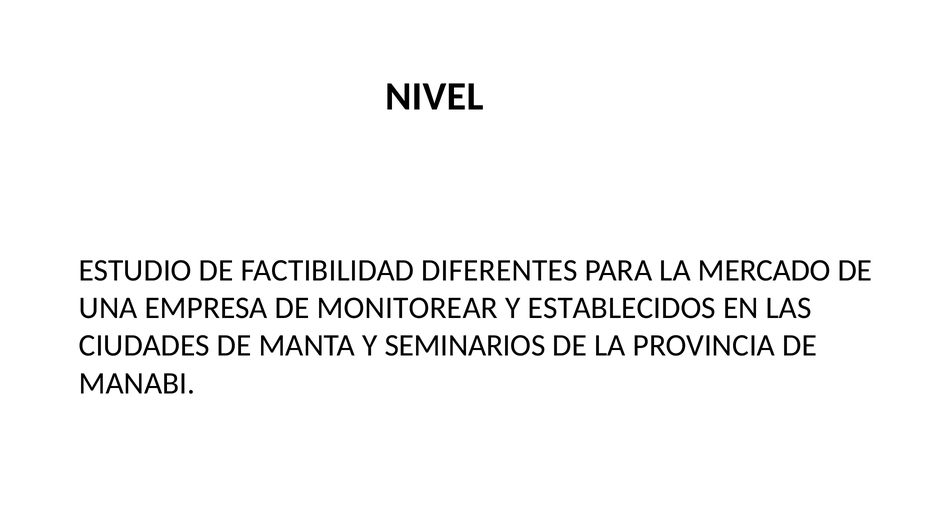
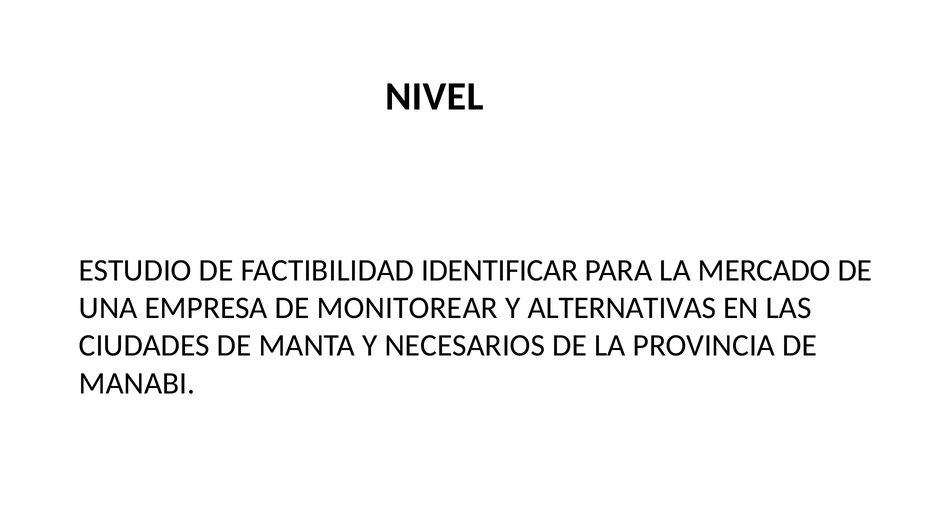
DIFERENTES: DIFERENTES -> IDENTIFICAR (500, 270)
ESTABLECIDOS: ESTABLECIDOS -> ALTERNATIVAS (622, 308)
SEMINARIOS: SEMINARIOS -> NECESARIOS (465, 346)
